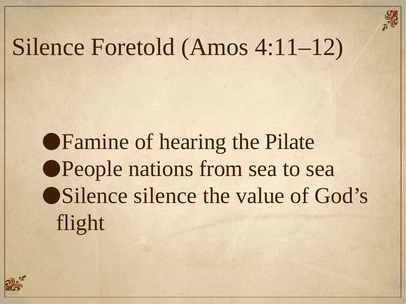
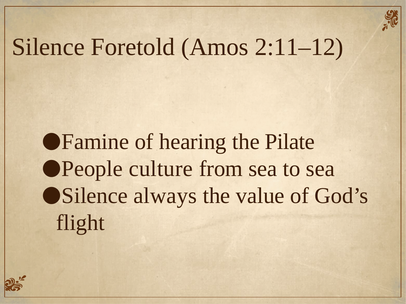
4:11–12: 4:11–12 -> 2:11–12 (299, 47)
nations: nations -> culture (161, 169)
silence: silence -> always (165, 196)
